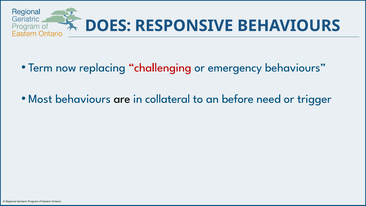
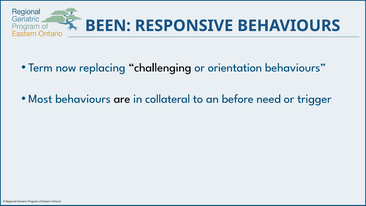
DOES: DOES -> BEEN (108, 26)
challenging colour: red -> black (160, 67)
emergency: emergency -> orientation (235, 67)
